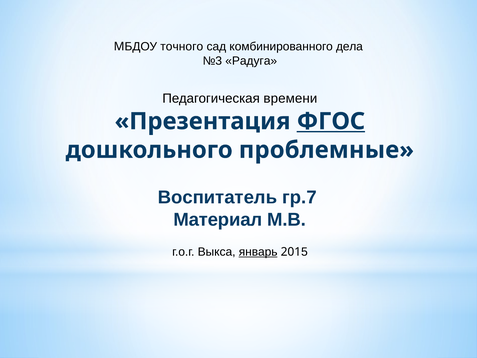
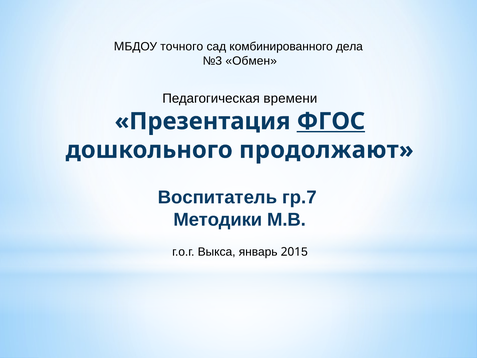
Радуга: Радуга -> Обмен (251, 61)
проблемные: проблемные -> продолжают (326, 150)
Материал: Материал -> Методики (218, 219)
январь underline: present -> none (258, 252)
